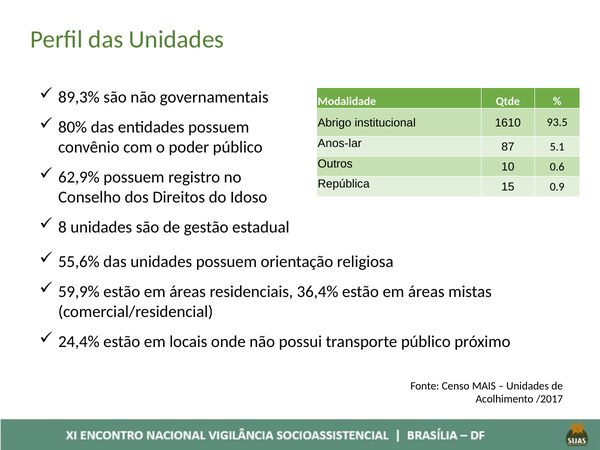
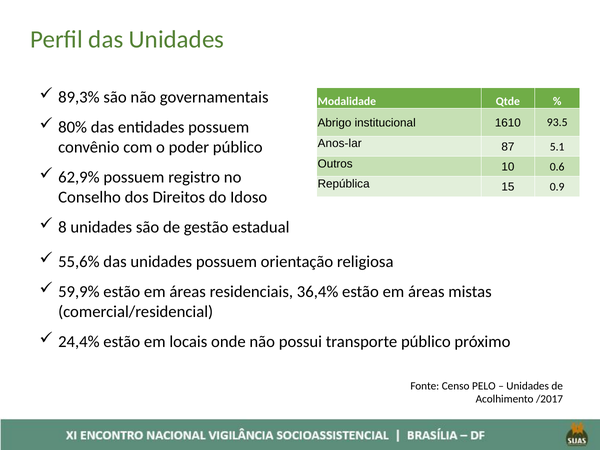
MAIS: MAIS -> PELO (484, 386)
